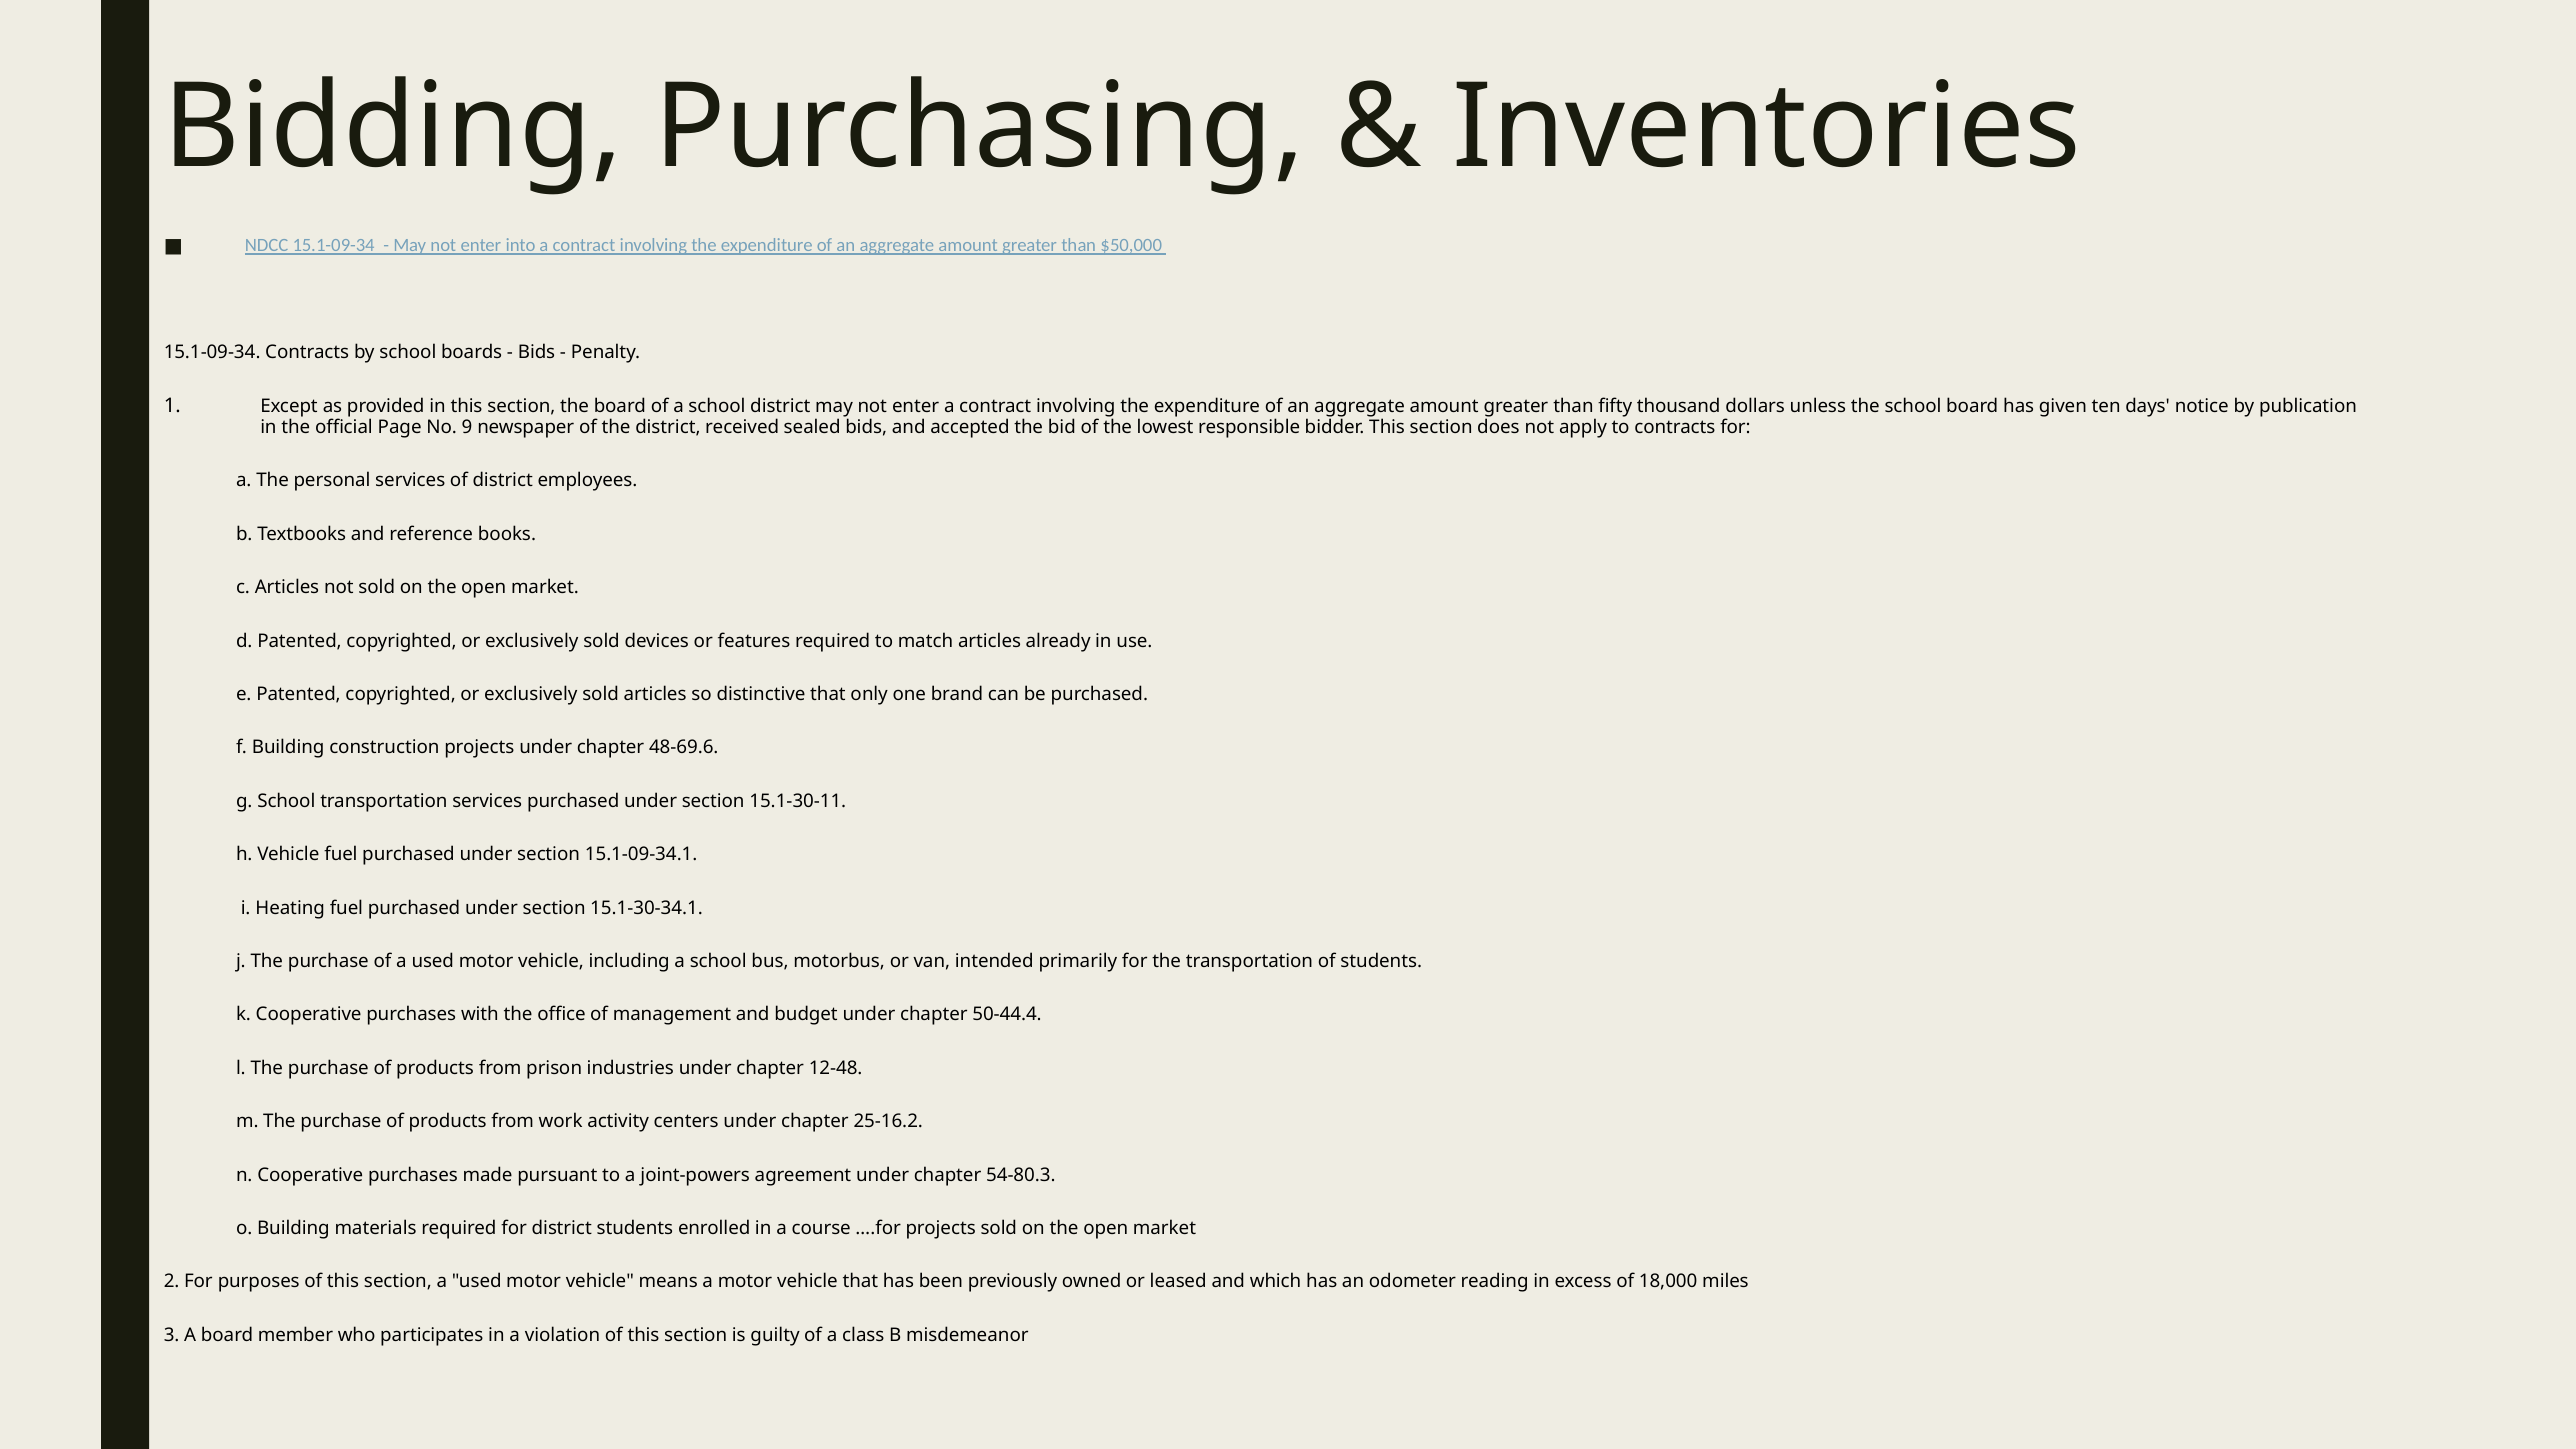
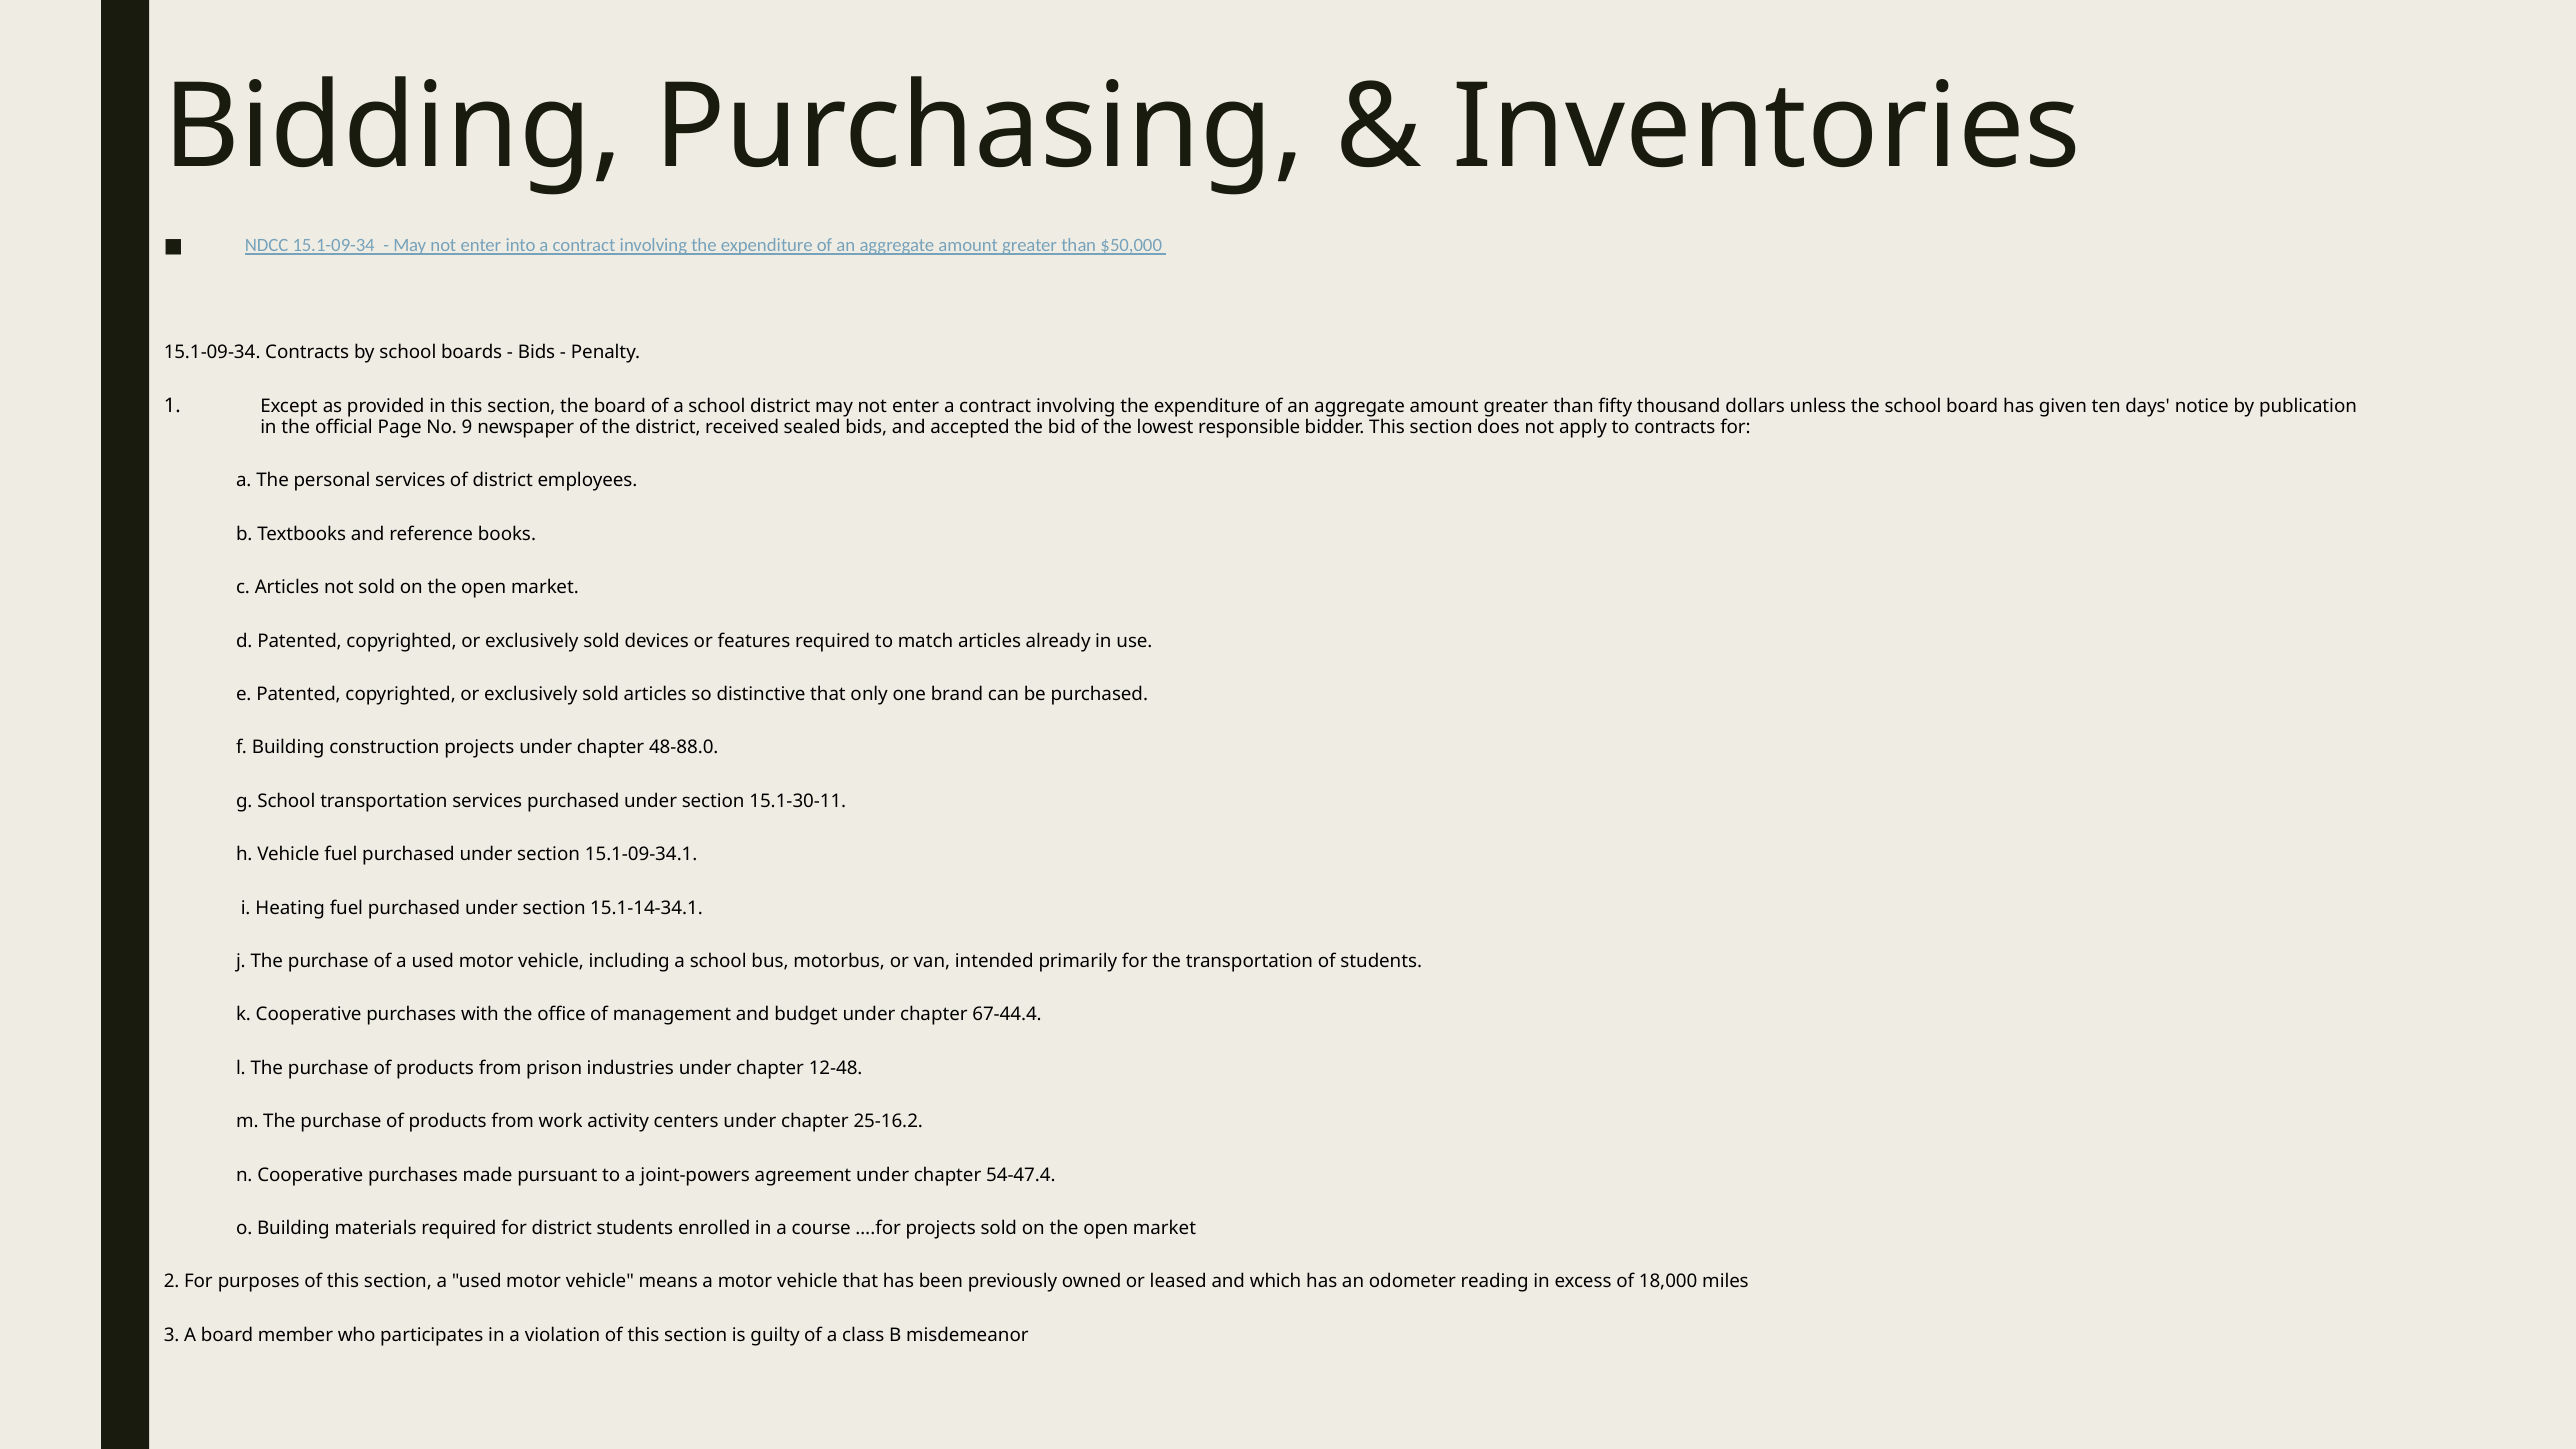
48-69.6: 48-69.6 -> 48-88.0 (684, 748)
15.1-30-34.1: 15.1-30-34.1 -> 15.1-14-34.1 (647, 908)
50-44.4: 50-44.4 -> 67-44.4 (1007, 1015)
54-80.3: 54-80.3 -> 54-47.4 (1021, 1175)
